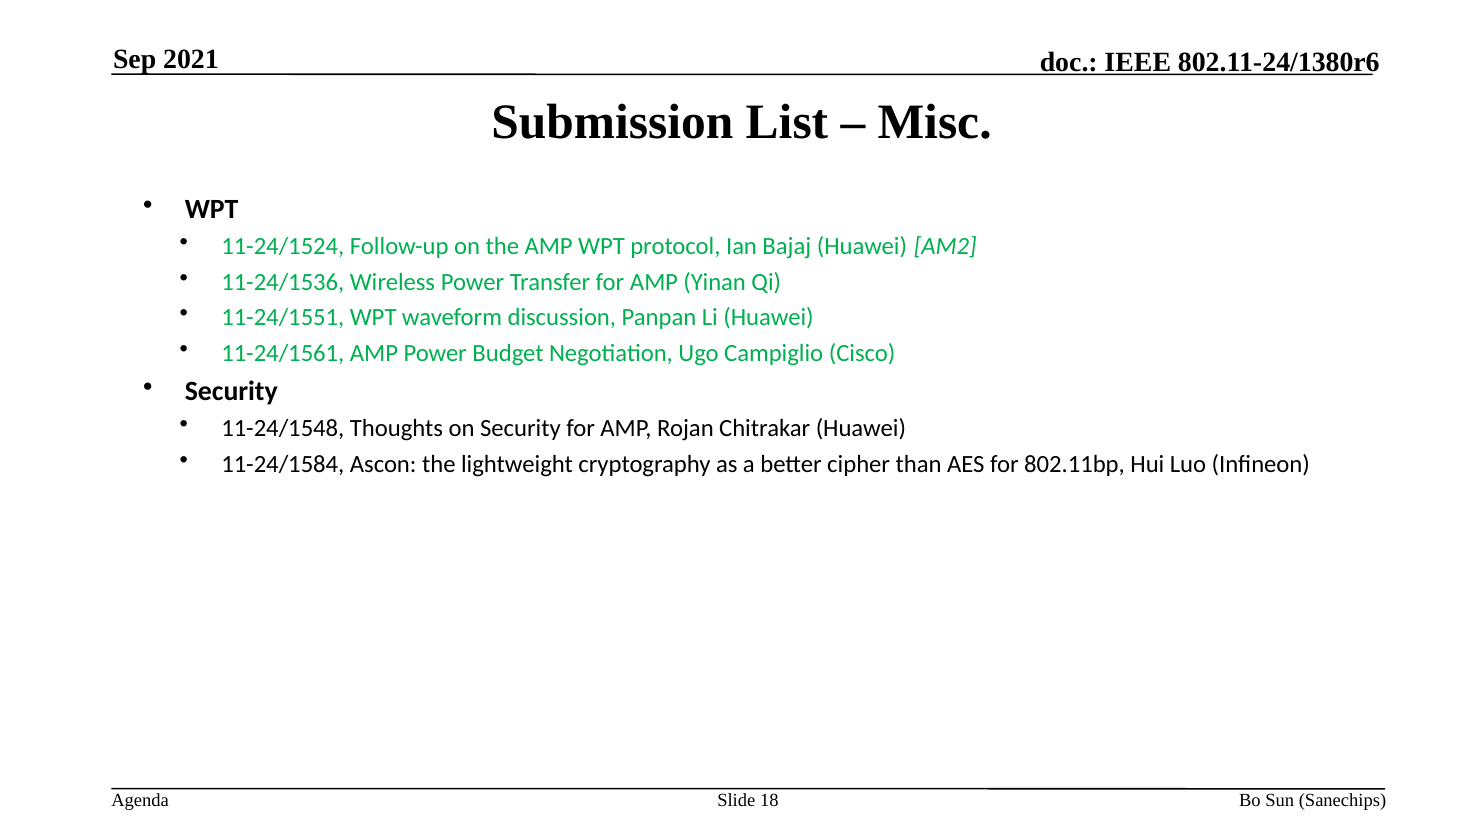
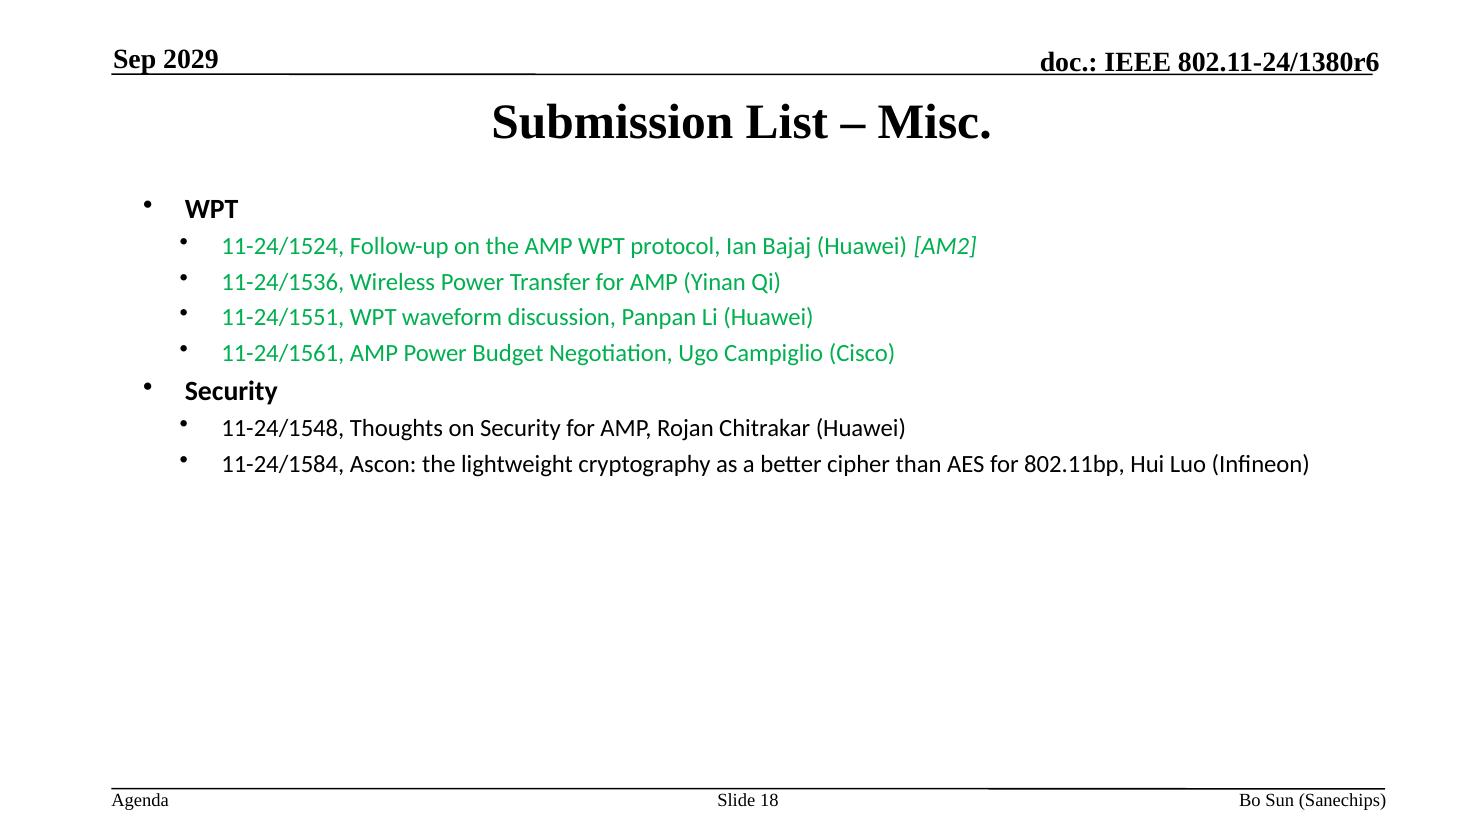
2021: 2021 -> 2029 (191, 59)
